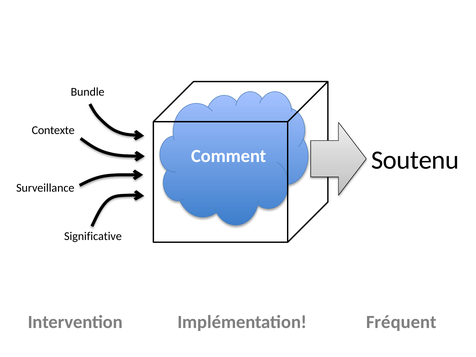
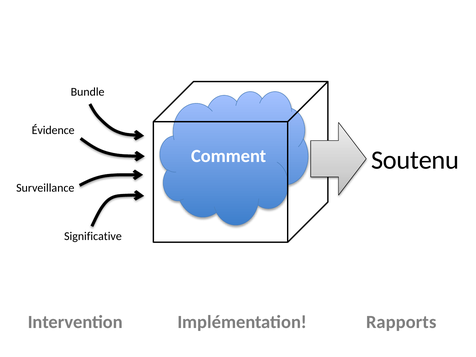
Contexte: Contexte -> Évidence (53, 130)
Fréquent: Fréquent -> Rapports (401, 322)
